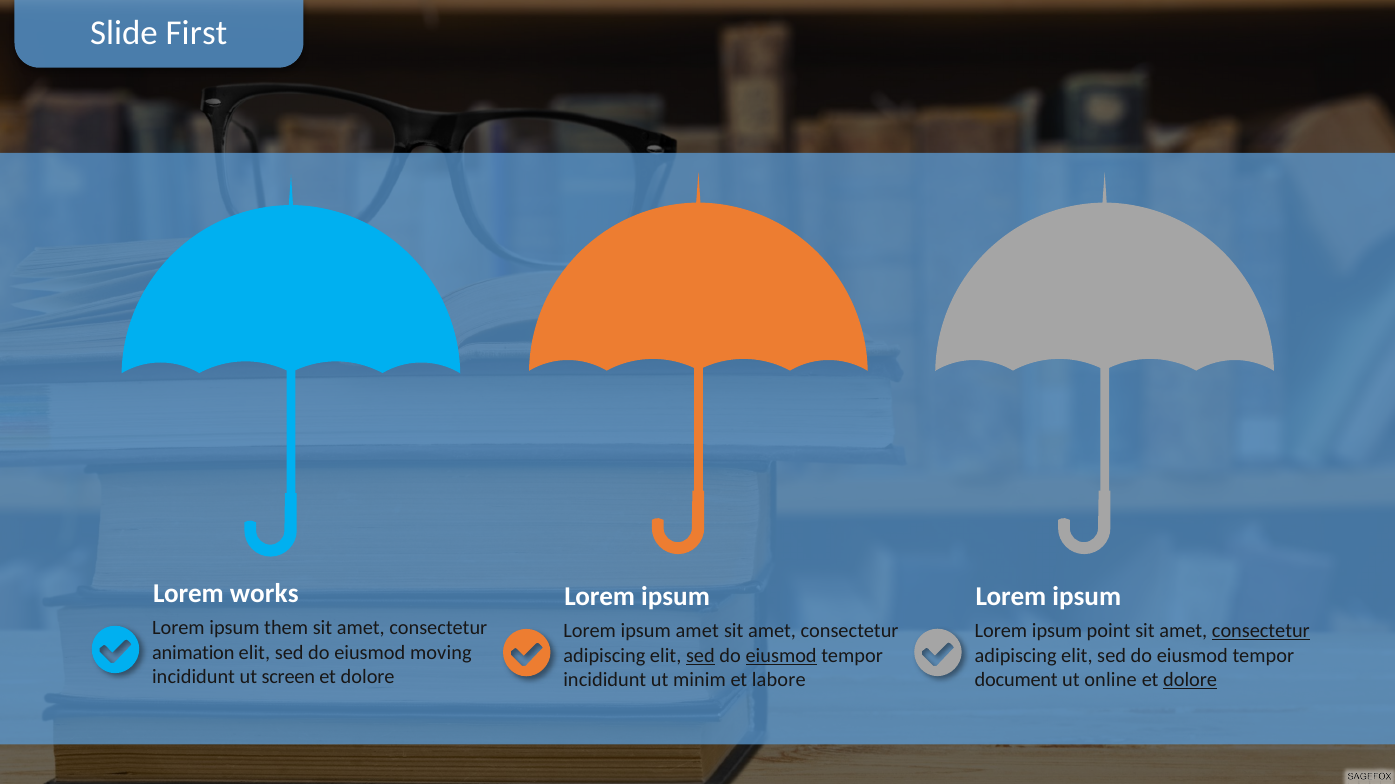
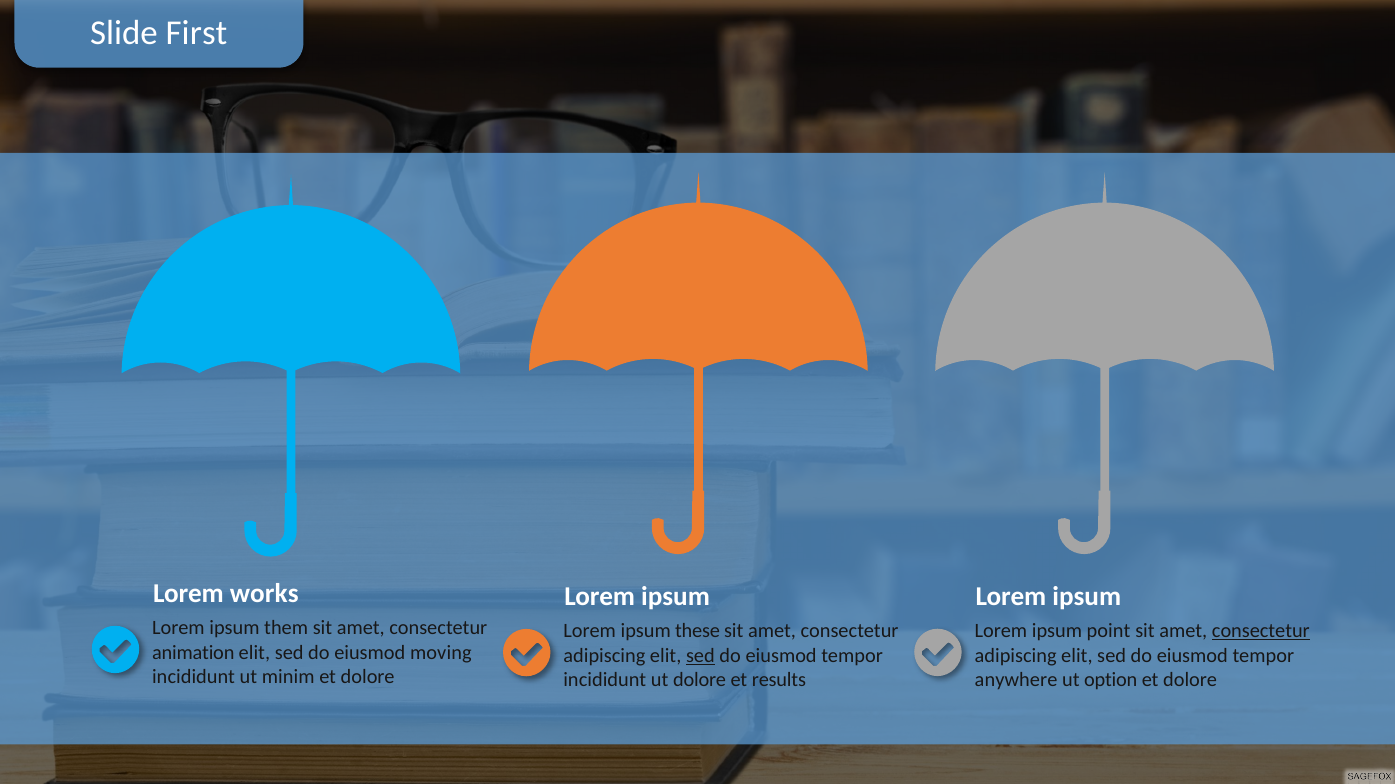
ipsum amet: amet -> these (697, 632)
eiusmod underline: present -> none (781, 656)
screen: screen -> minim (288, 677)
document: document -> anywhere (1016, 680)
online: online -> option (1111, 680)
dolore underline: present -> none (1190, 680)
ut minim: minim -> dolore (700, 680)
labore: labore -> results (779, 680)
